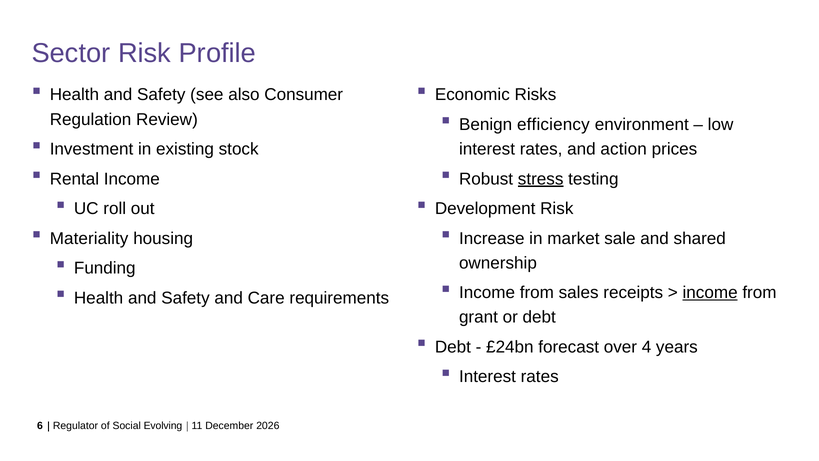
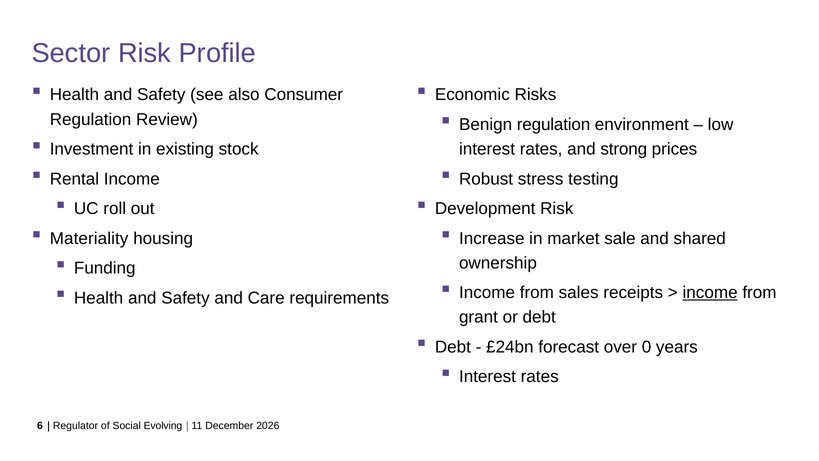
Benign efficiency: efficiency -> regulation (554, 124)
action: action -> strong (624, 149)
stress underline: present -> none (541, 179)
4: 4 -> 0 (647, 347)
